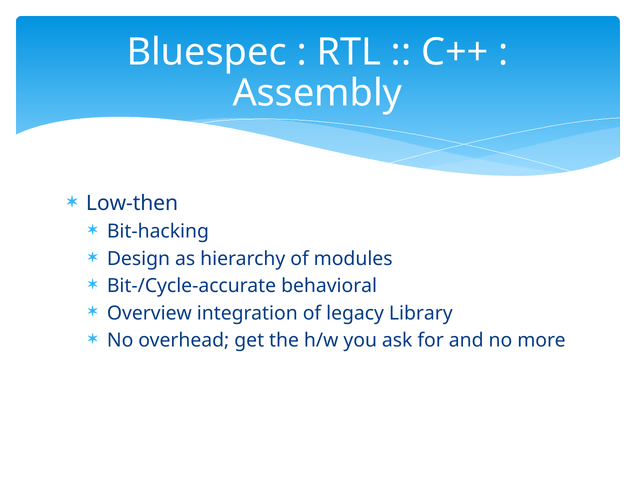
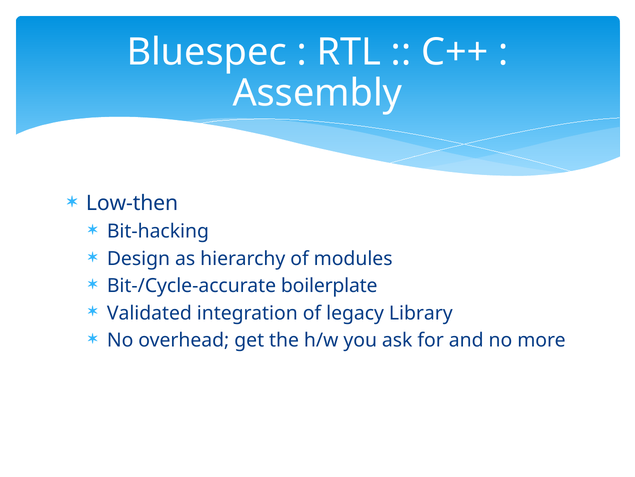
behavioral: behavioral -> boilerplate (329, 285)
Overview: Overview -> Validated (149, 313)
